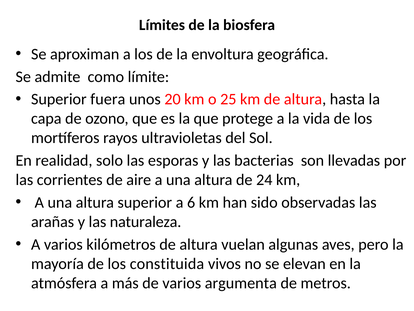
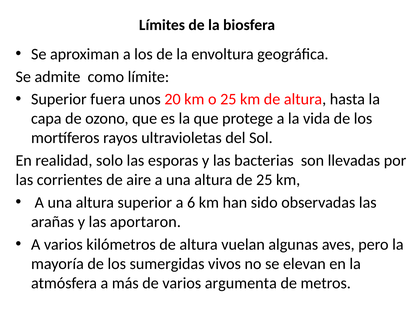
de 24: 24 -> 25 (264, 180)
naturaleza: naturaleza -> aportaron (145, 222)
constituida: constituida -> sumergidas (167, 263)
